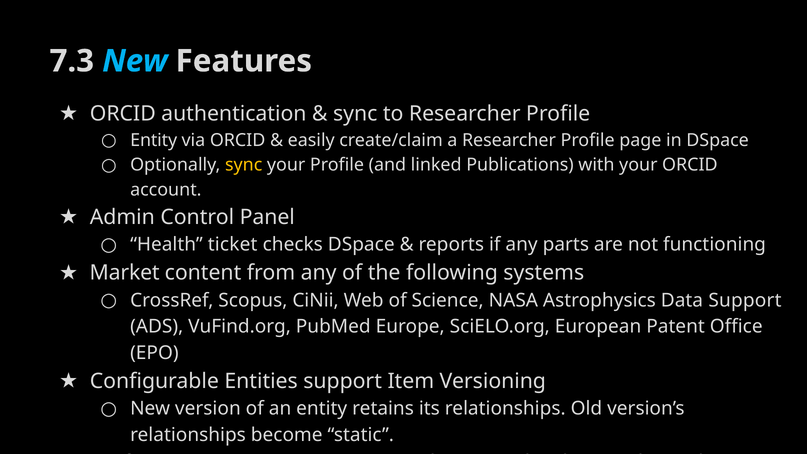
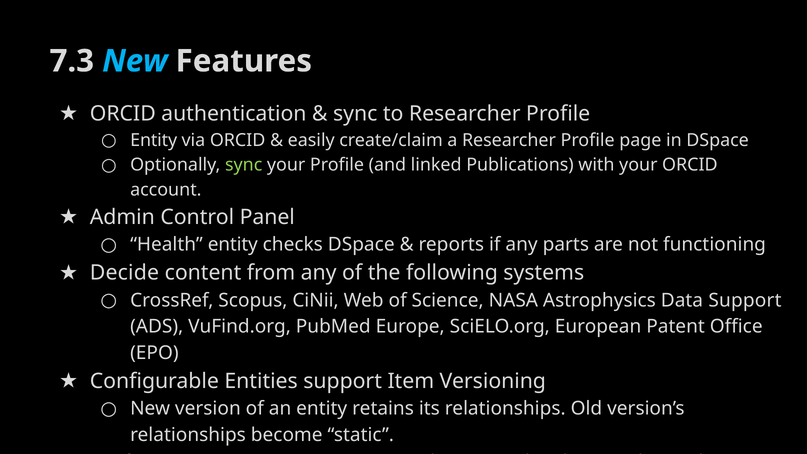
sync colour: yellow -> light green (244, 165)
Health ticket: ticket -> entity (233, 245)
Market: Market -> Decide (124, 273)
